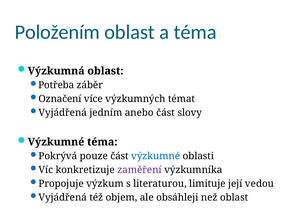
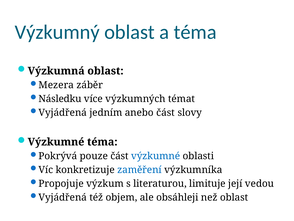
Položením: Položením -> Výzkumný (57, 32)
Potřeba: Potřeba -> Mezera (56, 85)
Označení: Označení -> Následku (60, 99)
zaměření colour: purple -> blue (139, 169)
